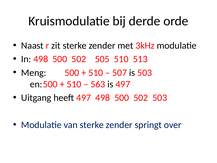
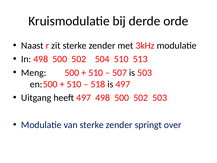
505: 505 -> 504 (102, 59)
563: 563 -> 518 (98, 84)
